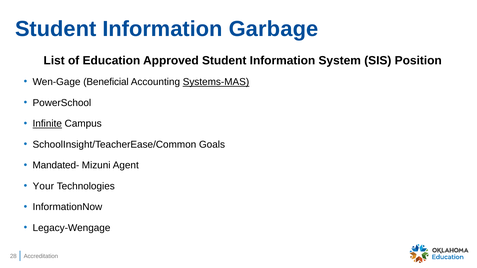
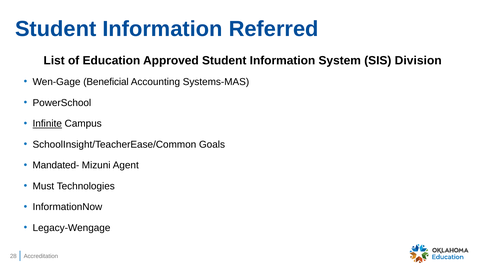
Garbage: Garbage -> Referred (274, 29)
Position: Position -> Division (418, 61)
Systems-MAS underline: present -> none (216, 82)
Your: Your -> Must (43, 186)
